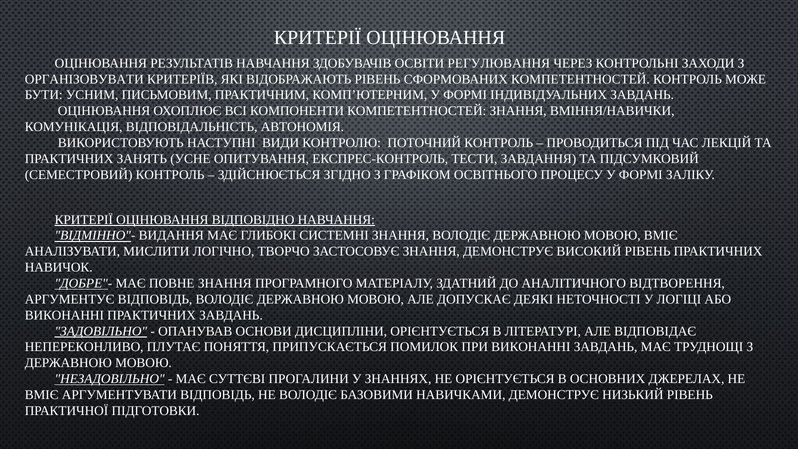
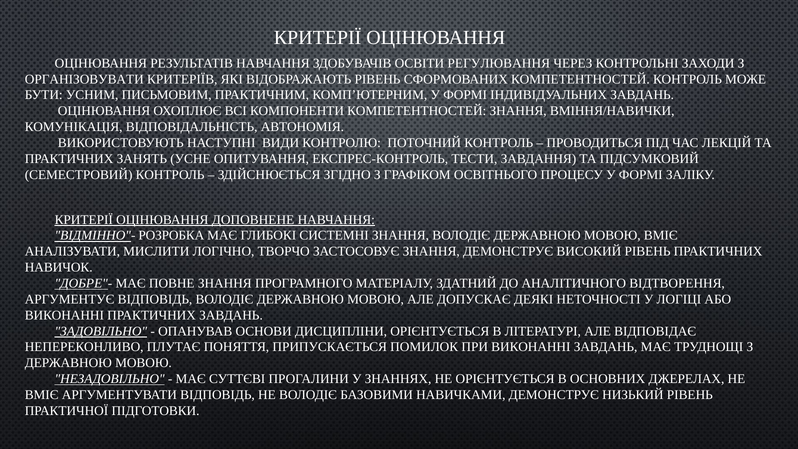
ВІДПОВІДНО: ВІДПОВІДНО -> ДОПОВНЕНЕ (253, 220)
ВИДАННЯ: ВИДАННЯ -> РОЗРОБКА (171, 235)
